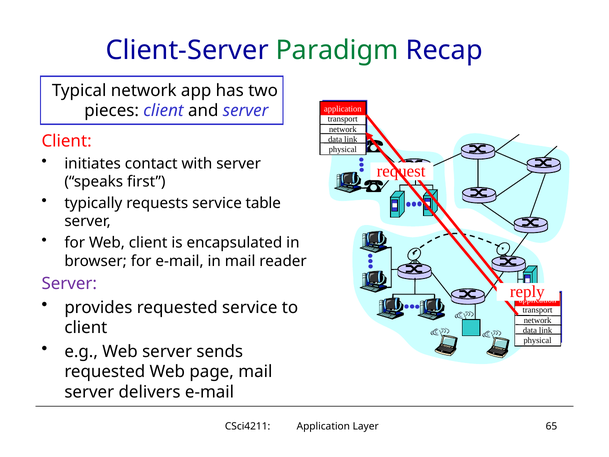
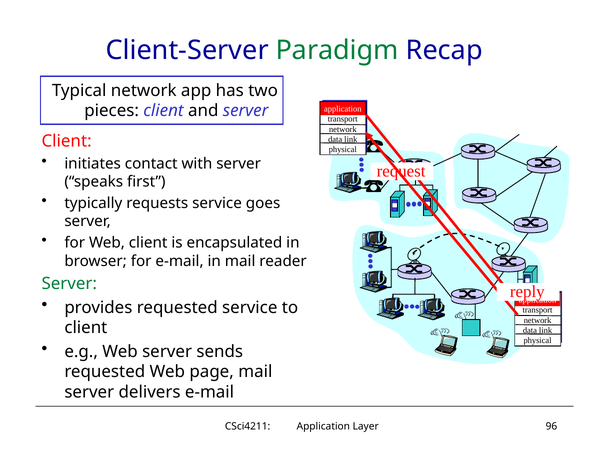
table: table -> goes (263, 203)
Server colour: purple -> green (69, 284)
65: 65 -> 96 (551, 426)
